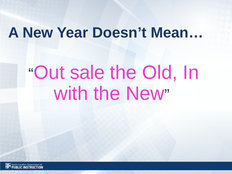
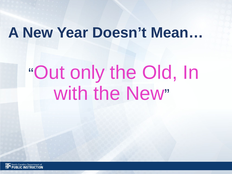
sale: sale -> only (87, 73)
